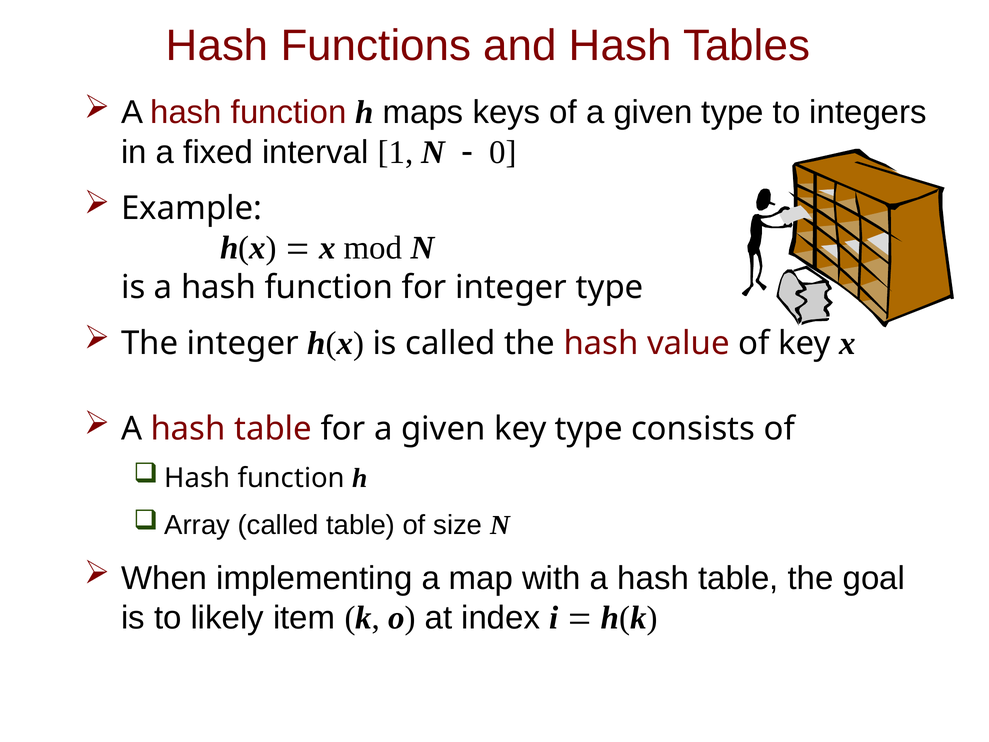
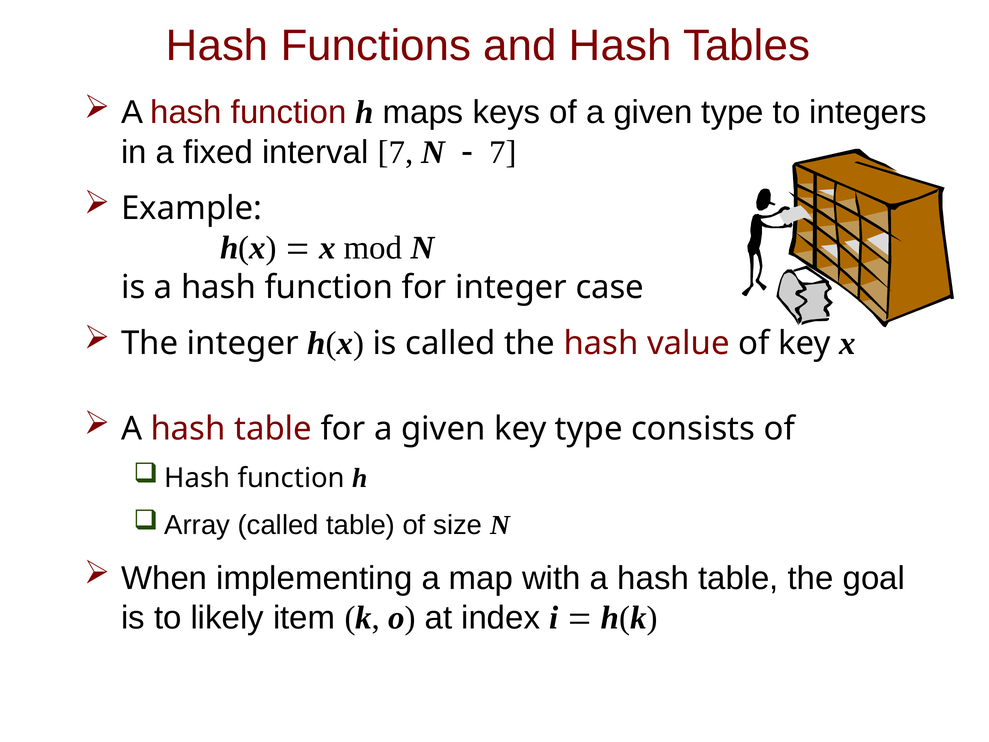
interval 1: 1 -> 7 (395, 152)
0: 0 -> 7 (503, 152)
integer type: type -> case (610, 287)
